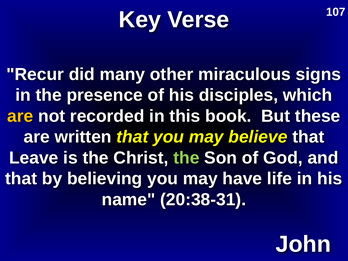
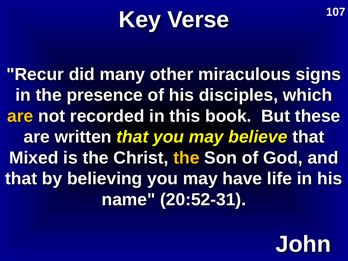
Leave: Leave -> Mixed (34, 158)
the colour: light green -> yellow (186, 158)
20:38-31: 20:38-31 -> 20:52-31 (203, 200)
